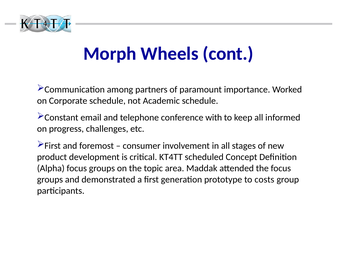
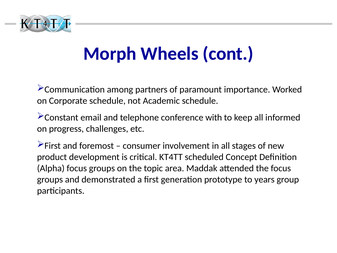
costs: costs -> years (264, 179)
